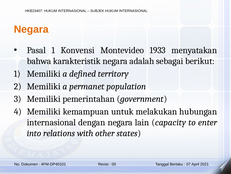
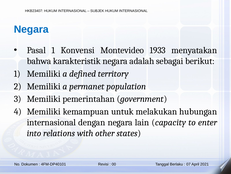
Negara colour: orange -> blue (31, 29)
